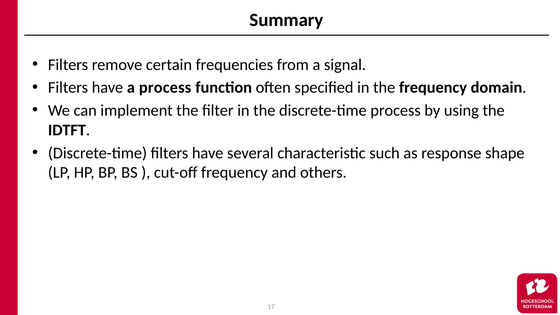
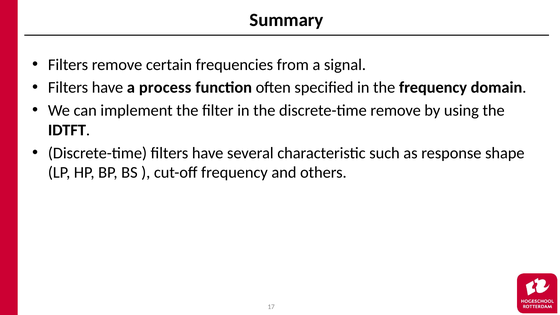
discrete-time process: process -> remove (396, 110)
